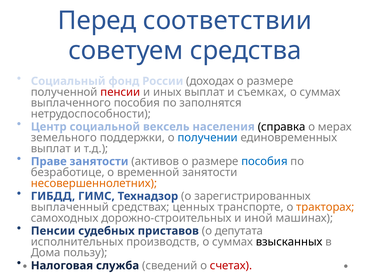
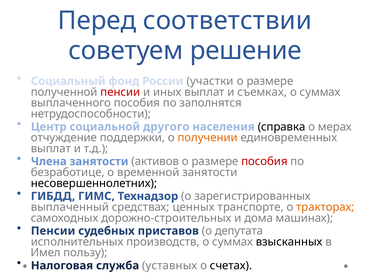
средства: средства -> решение (246, 51)
доходах: доходах -> участки (210, 81)
вексель: вексель -> другого (166, 127)
земельного: земельного -> отчуждение (64, 138)
получении colour: blue -> orange (208, 138)
Праве: Праве -> Члена (49, 161)
пособия colour: blue -> red (264, 161)
несовершеннолетних colour: orange -> black (94, 183)
иной: иной -> дома (259, 218)
Дома: Дома -> Имел (46, 253)
сведений: сведений -> уставных (170, 266)
счетах colour: red -> black (231, 266)
